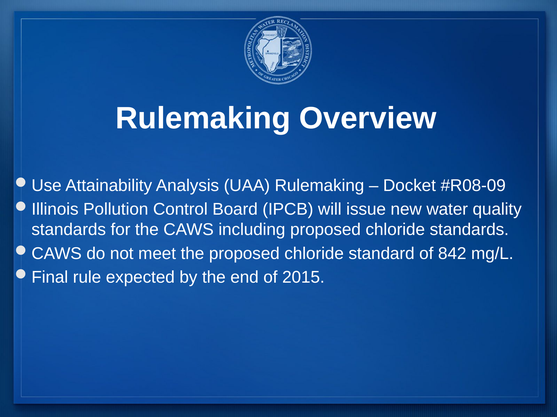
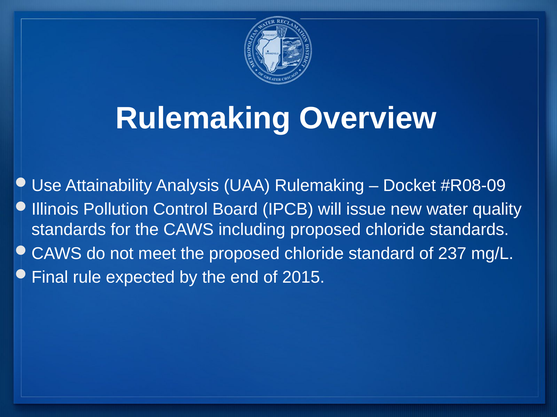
842: 842 -> 237 (452, 254)
